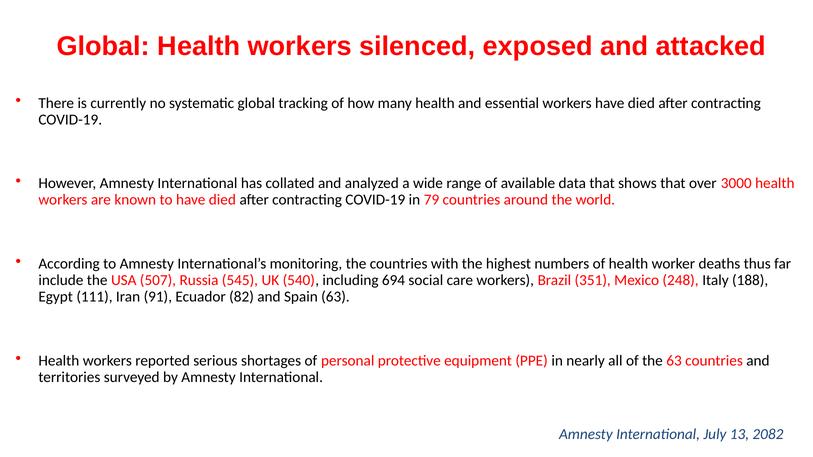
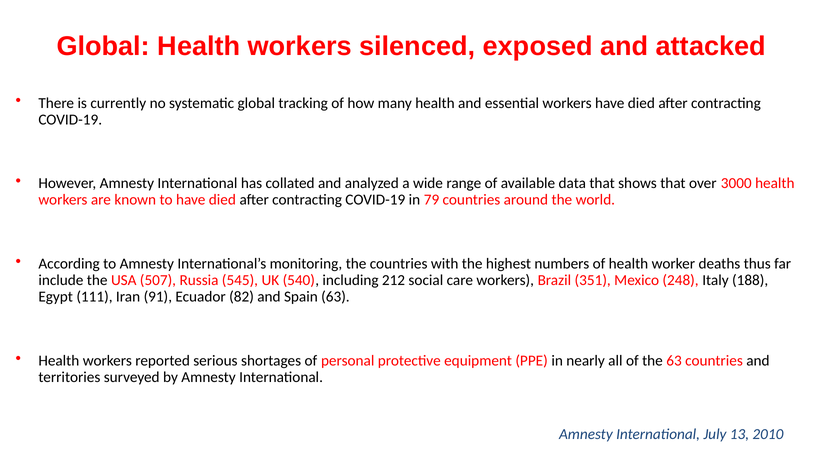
694: 694 -> 212 (393, 281)
2082: 2082 -> 2010 (768, 435)
